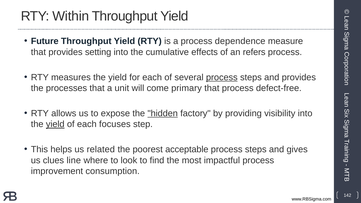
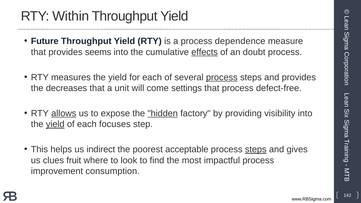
setting: setting -> seems (98, 52)
effects underline: none -> present (205, 52)
refers: refers -> doubt (254, 52)
processes: processes -> decreases (67, 88)
primary: primary -> settings (187, 88)
allows underline: none -> present (64, 113)
related: related -> indirect (101, 150)
steps underline: none -> present (256, 150)
line: line -> fruit (74, 160)
